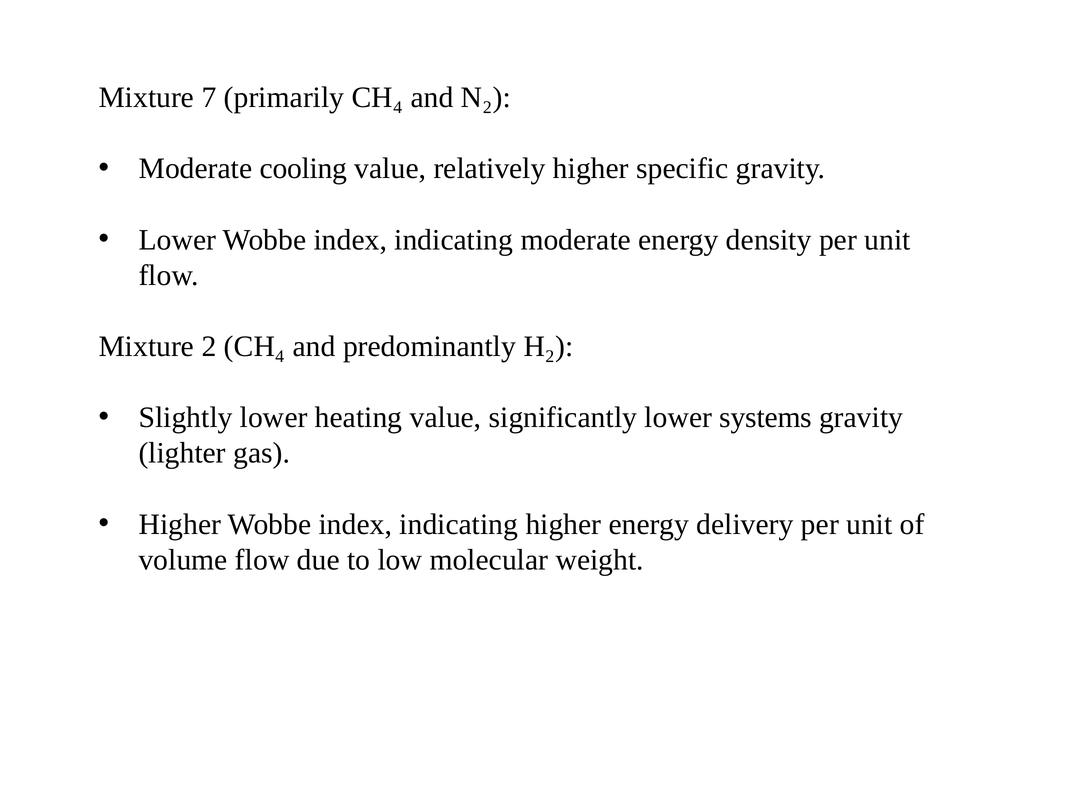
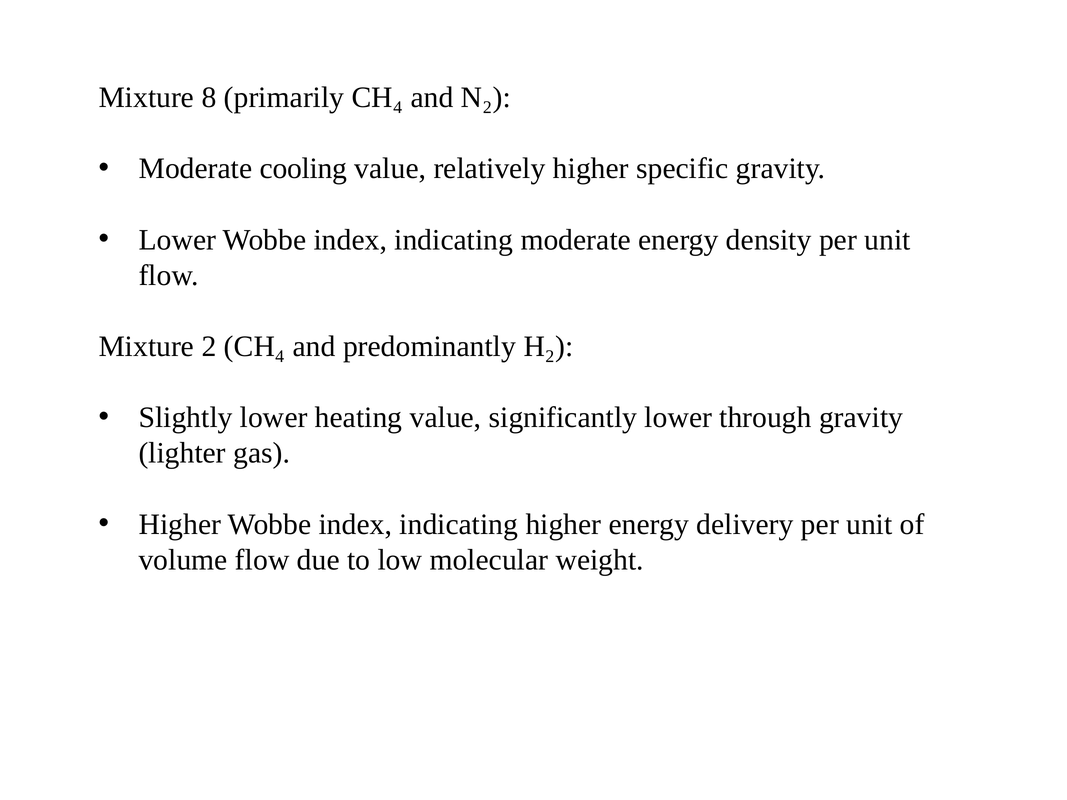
7: 7 -> 8 (209, 98)
systems: systems -> through (766, 418)
